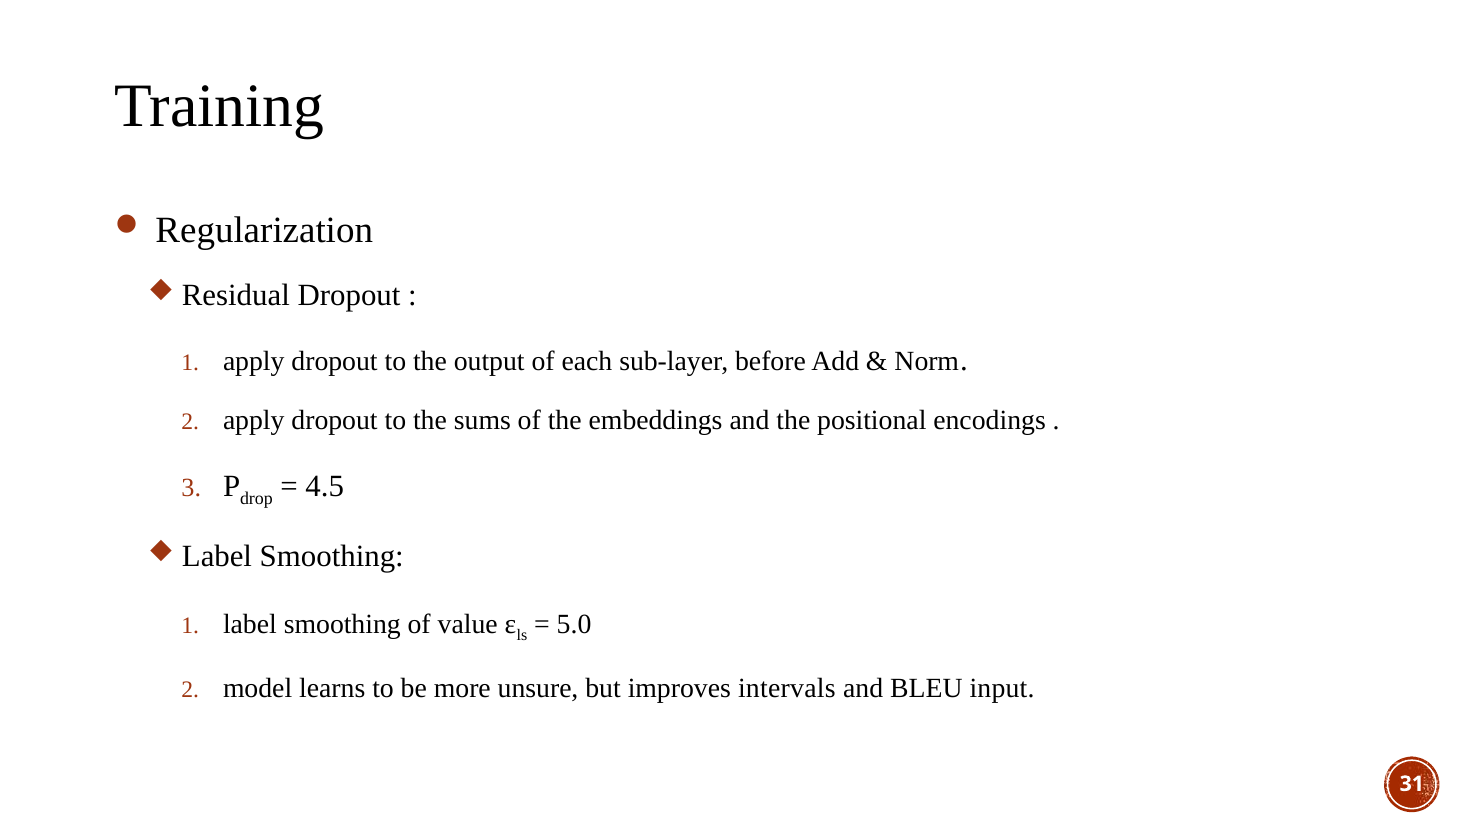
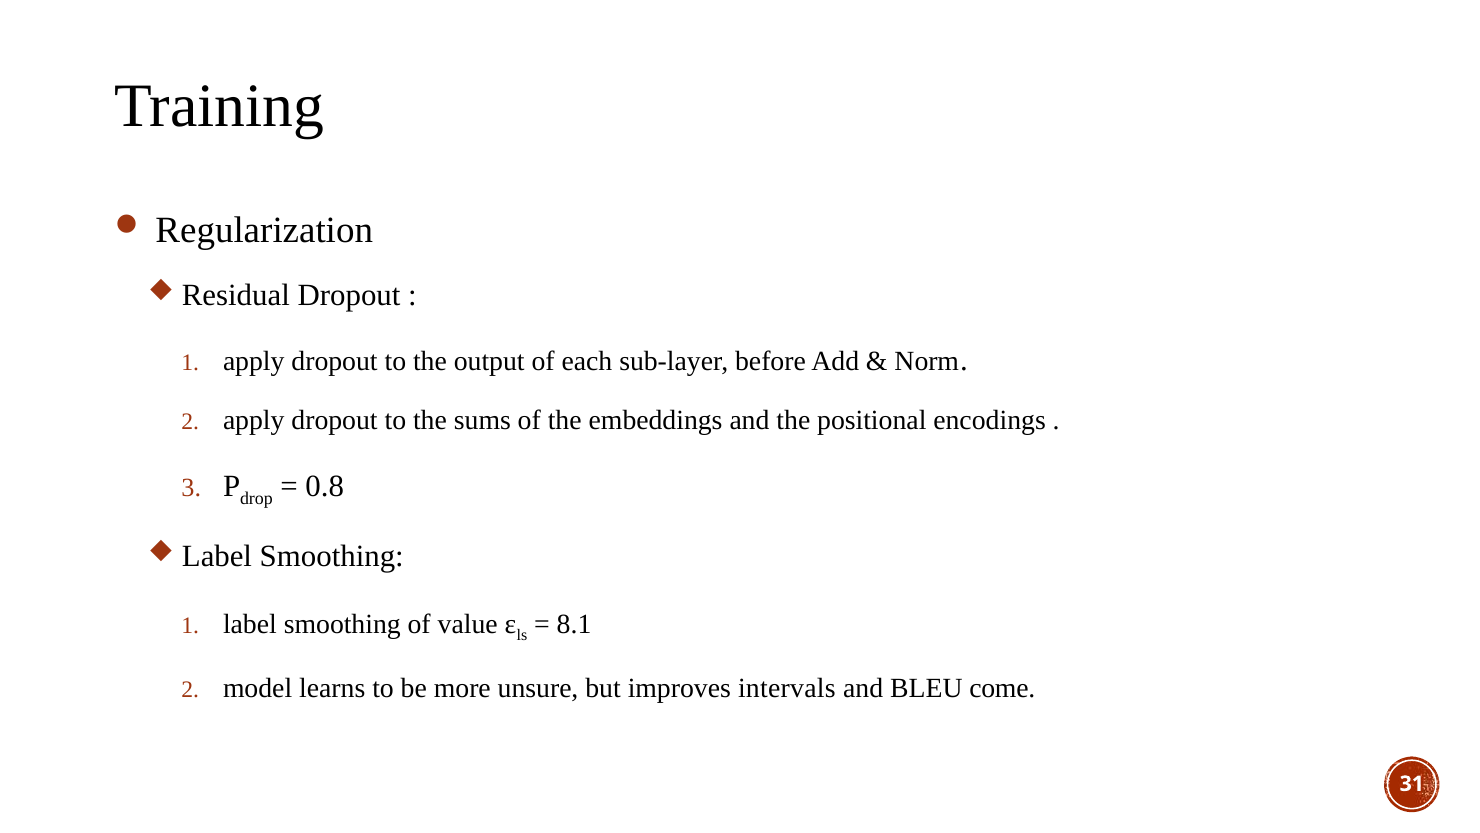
4.5: 4.5 -> 0.8 (325, 486)
5.0: 5.0 -> 8.1 (574, 624)
input: input -> come (1002, 688)
